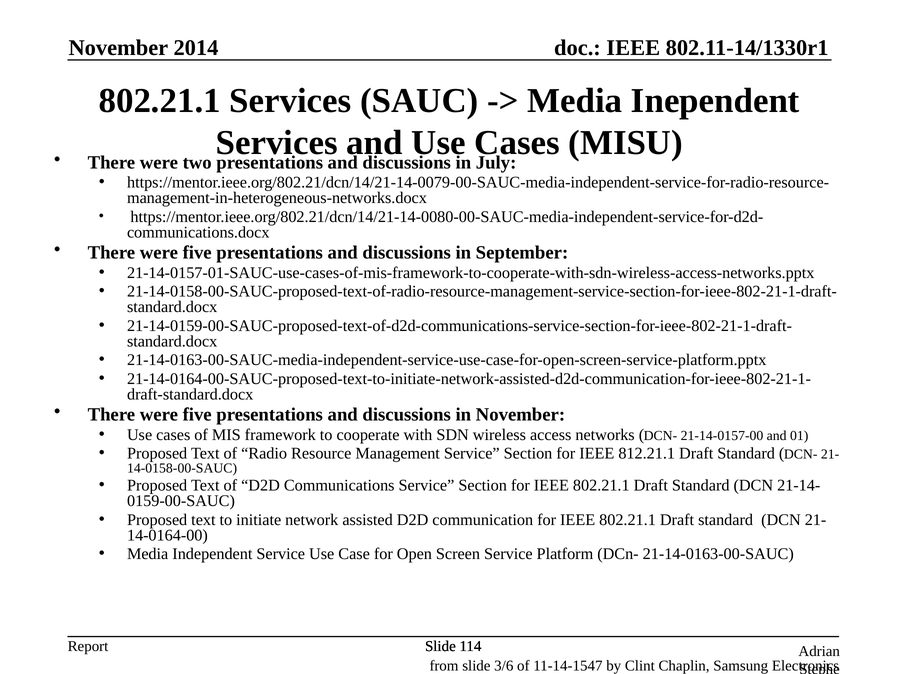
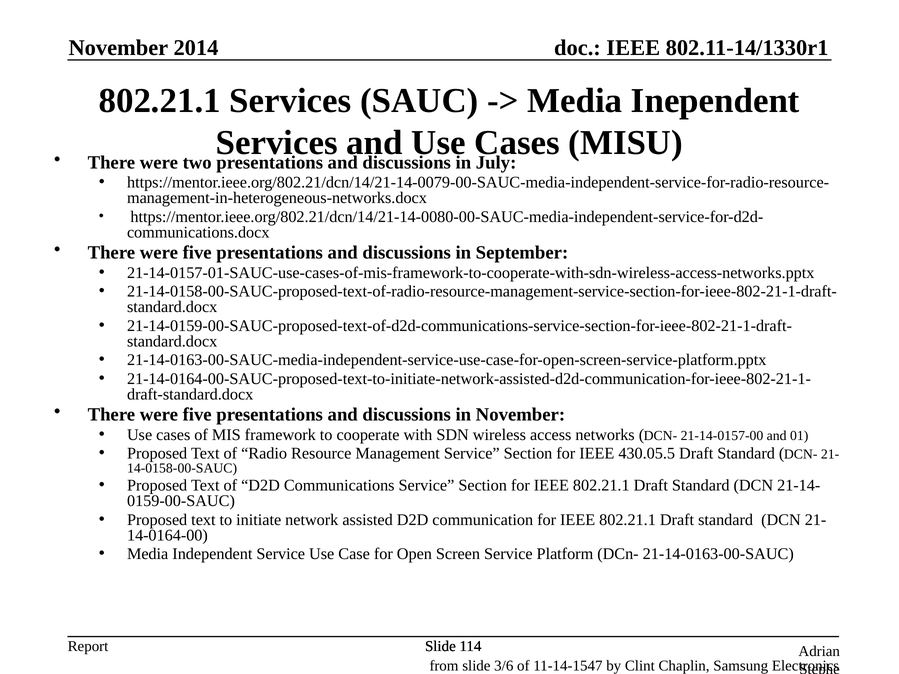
812.21.1: 812.21.1 -> 430.05.5 (647, 454)
